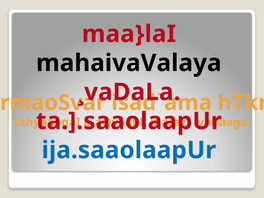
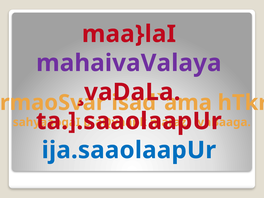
mahaivaValaya colour: black -> purple (129, 63)
